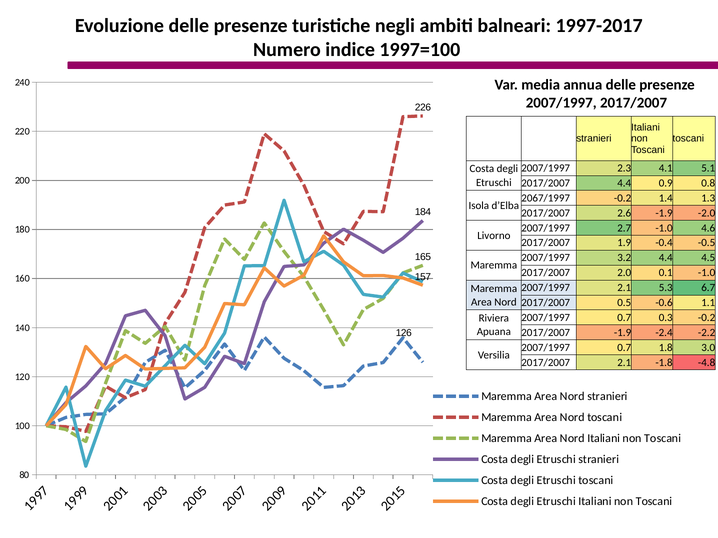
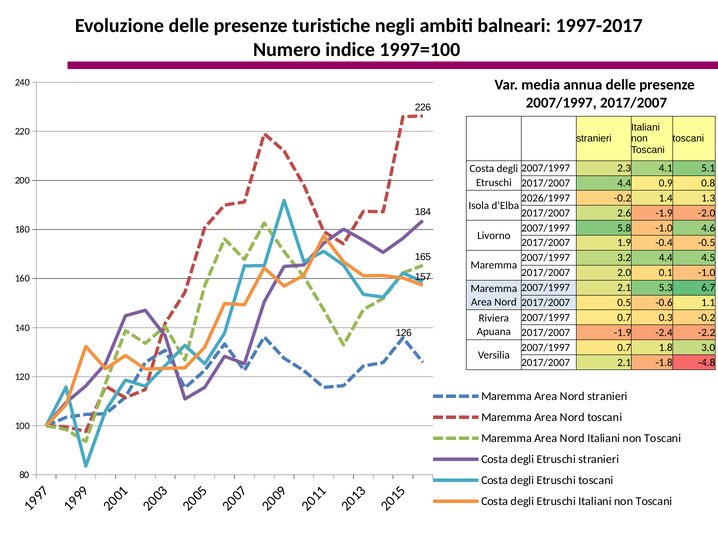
2067/1997: 2067/1997 -> 2026/1997 (546, 198)
2.7: 2.7 -> 5.8 (624, 228)
